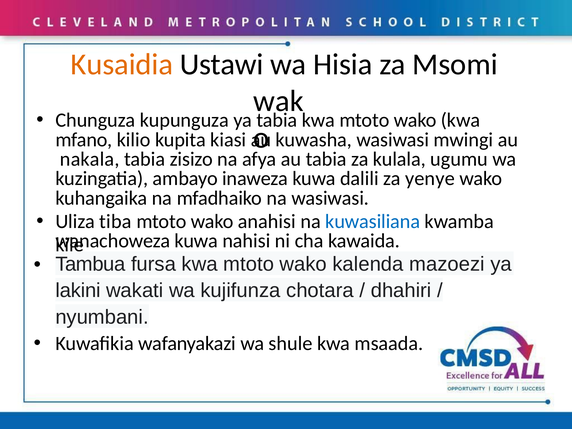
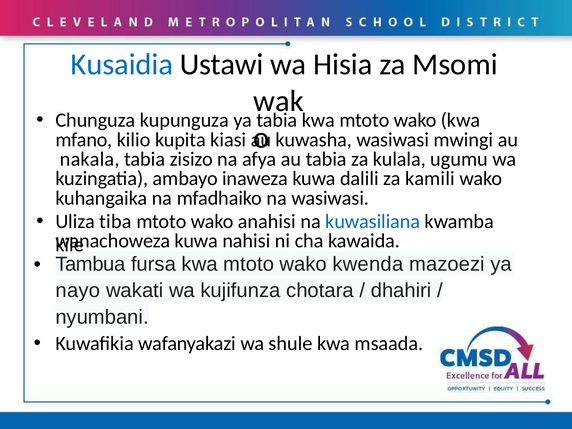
Kusaidia colour: orange -> blue (122, 64)
yenye: yenye -> kamili (430, 179)
kalenda: kalenda -> kwenda (368, 264)
lakini: lakini -> nayo (78, 291)
